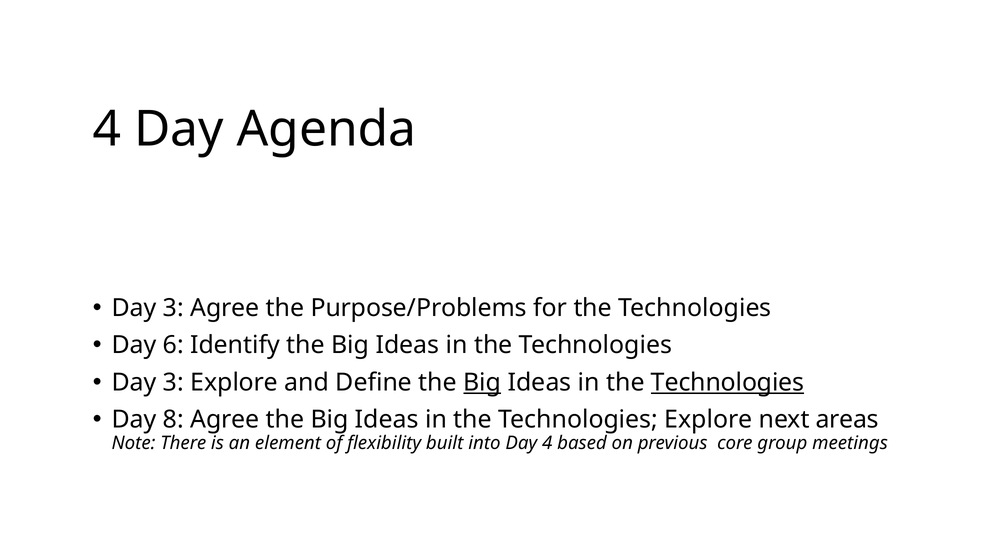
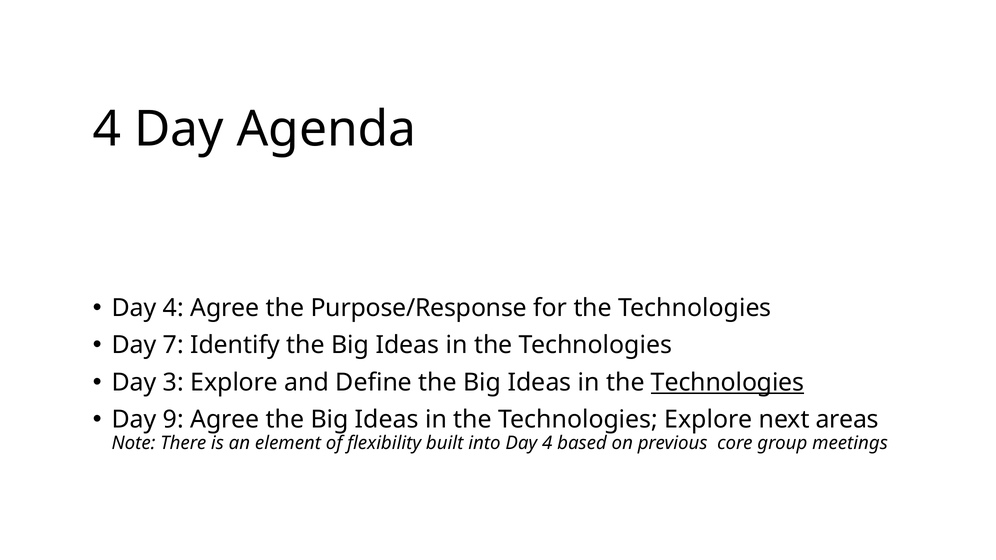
3: 3 -> 4 (173, 308)
Purpose/Problems: Purpose/Problems -> Purpose/Response (419, 308)
6: 6 -> 7 (173, 345)
Big underline: present -> none (482, 383)
8: 8 -> 9 (173, 420)
